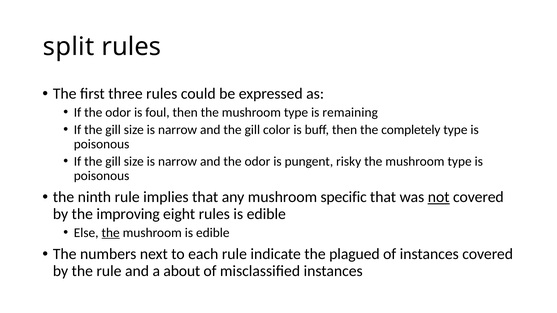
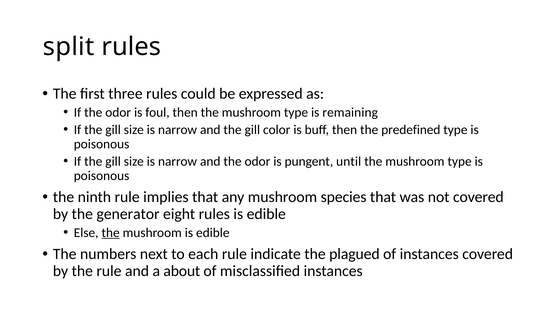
completely: completely -> predefined (411, 130)
risky: risky -> until (349, 161)
specific: specific -> species (344, 197)
not underline: present -> none (439, 197)
improving: improving -> generator (128, 214)
